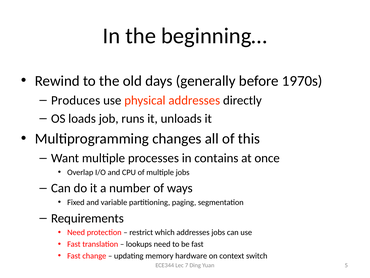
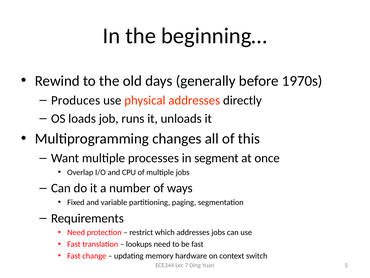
contains: contains -> segment (216, 158)
